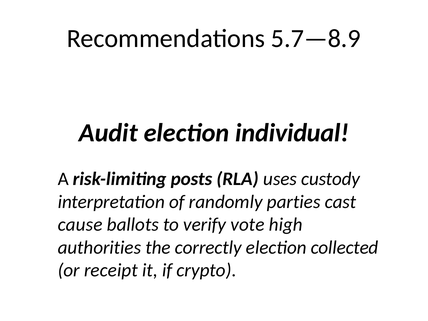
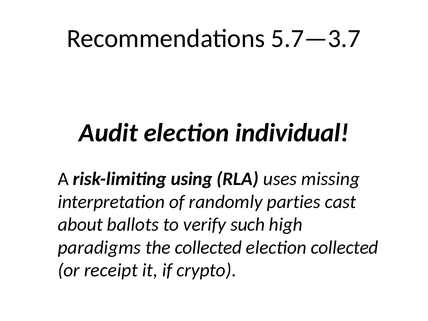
5.7—8.9: 5.7—8.9 -> 5.7—3.7 (316, 39)
posts: posts -> using (192, 179)
custody: custody -> missing (331, 179)
cause: cause -> about (80, 225)
vote: vote -> such (248, 225)
authorities: authorities -> paradigms (99, 247)
the correctly: correctly -> collected (208, 247)
